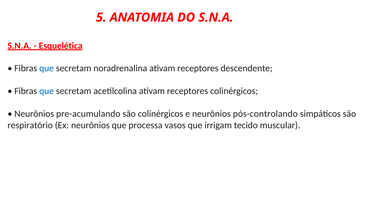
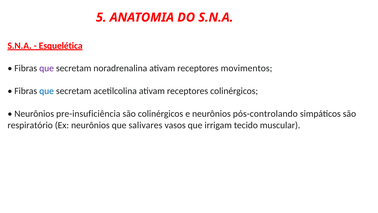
que colour: blue -> purple (47, 68)
descendente: descendente -> movimentos (247, 68)
pre-acumulando: pre-acumulando -> pre-insuficiência (88, 114)
processa: processa -> salivares (145, 125)
